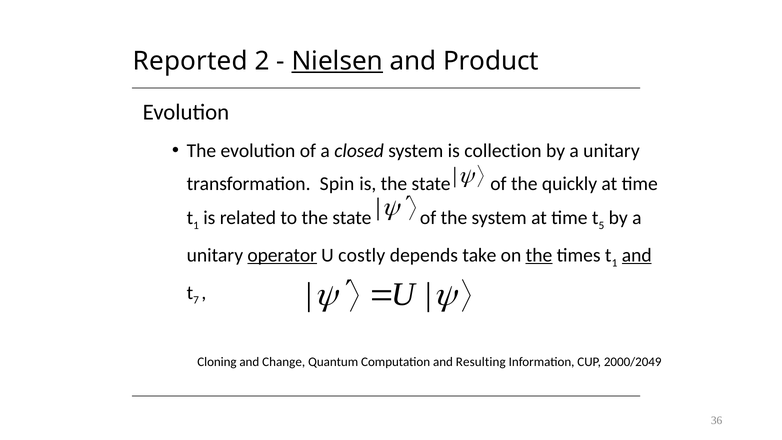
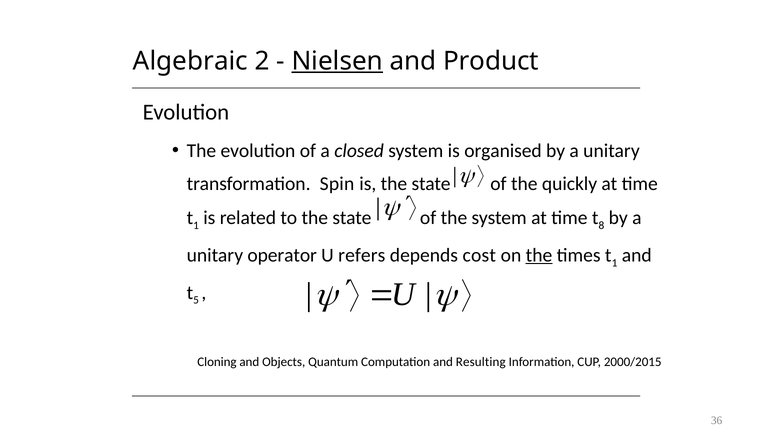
Reported: Reported -> Algebraic (190, 61)
collection: collection -> organised (503, 151)
5: 5 -> 8 (601, 225)
operator underline: present -> none (282, 255)
costly: costly -> refers (362, 255)
take: take -> cost (479, 255)
and underline: present -> none (637, 255)
7: 7 -> 5 (196, 300)
Change: Change -> Objects (284, 362)
2000/2049: 2000/2049 -> 2000/2015 (633, 362)
